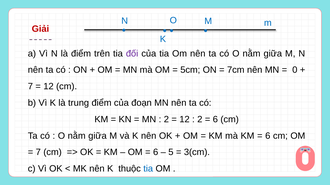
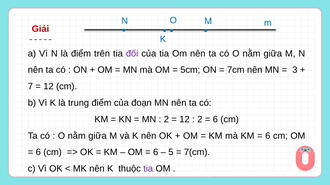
0: 0 -> 3 (295, 70)
7: 7 -> 6 (38, 153)
3(cm: 3(cm -> 7(cm (197, 153)
tia colour: blue -> purple (148, 169)
